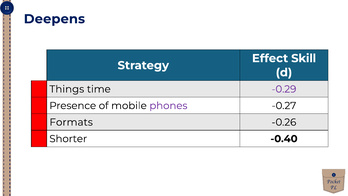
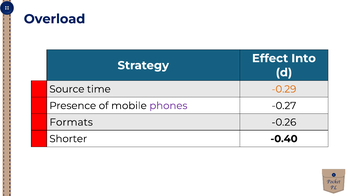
Deepens: Deepens -> Overload (55, 19)
Skill: Skill -> Into (304, 58)
Things: Things -> Source (67, 89)
-0.29 colour: purple -> orange (284, 89)
